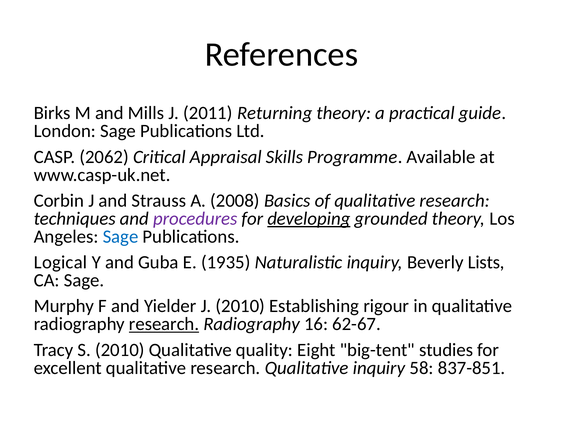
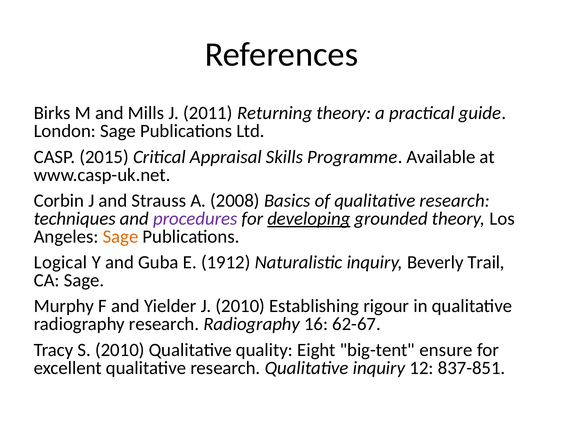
2062: 2062 -> 2015 (104, 157)
Sage colour: blue -> orange (121, 237)
1935: 1935 -> 1912 (226, 263)
Lists: Lists -> Trail (486, 263)
research underline: present -> none (164, 324)
studies: studies -> ensure (446, 350)
58: 58 -> 12 (422, 368)
